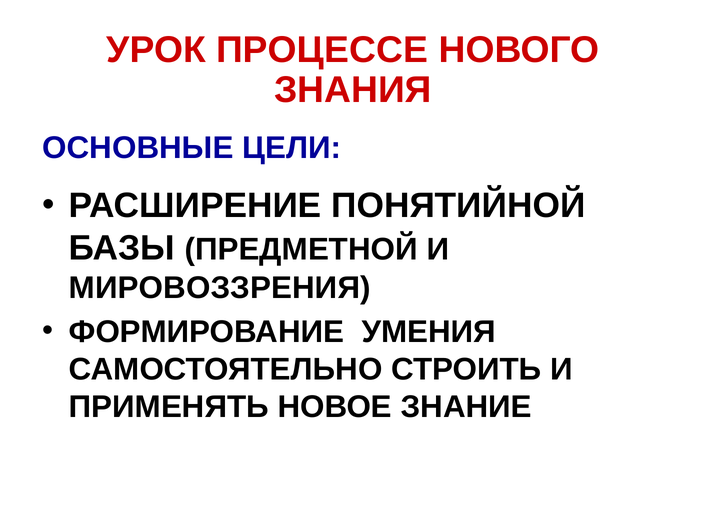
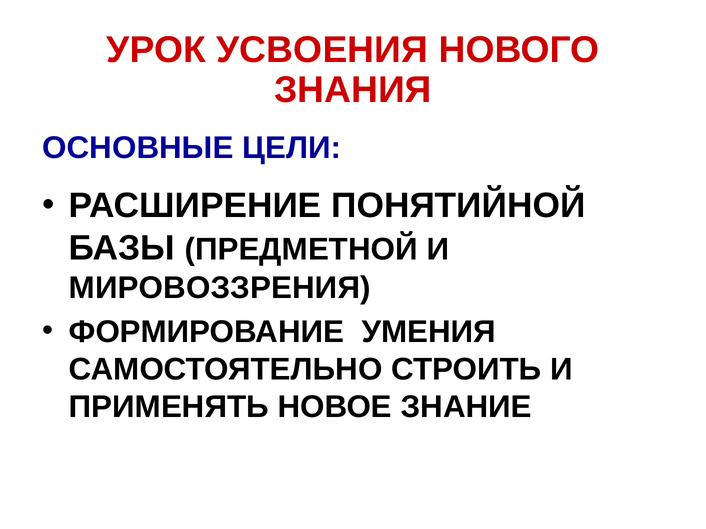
ПРОЦЕССЕ: ПРОЦЕССЕ -> УСВОЕНИЯ (322, 50)
